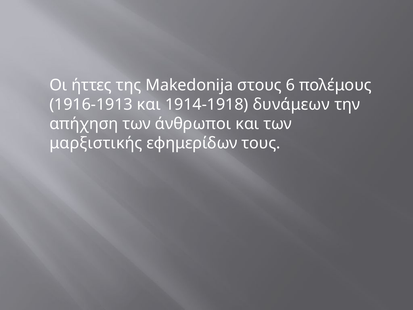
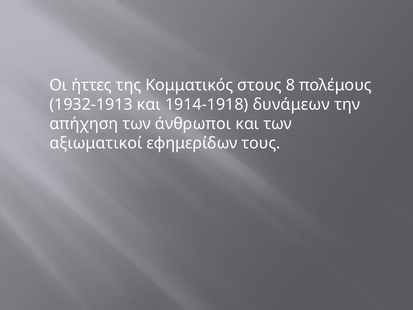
Makedonija: Makedonija -> Κομματικός (189, 85)
6: 6 -> 8 (291, 85)
1916-1913: 1916-1913 -> 1932-1913 (91, 104)
μαρξιστικής: μαρξιστικής -> αξιωματικοί (96, 143)
